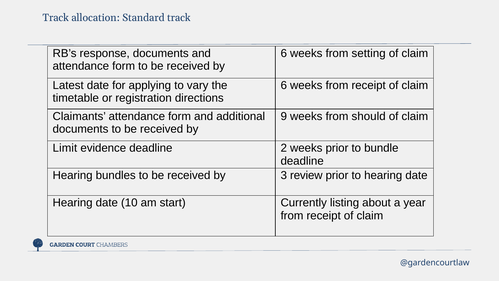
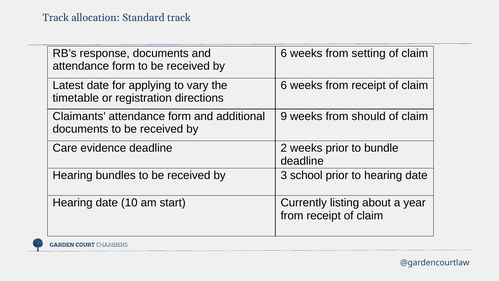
Limit: Limit -> Care (65, 148)
review: review -> school (306, 175)
